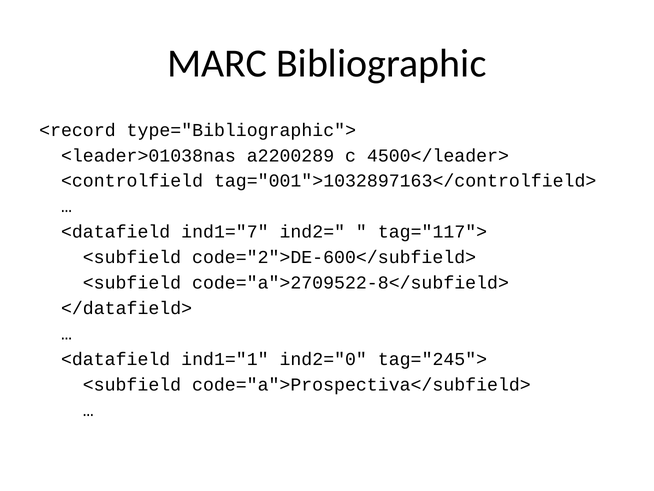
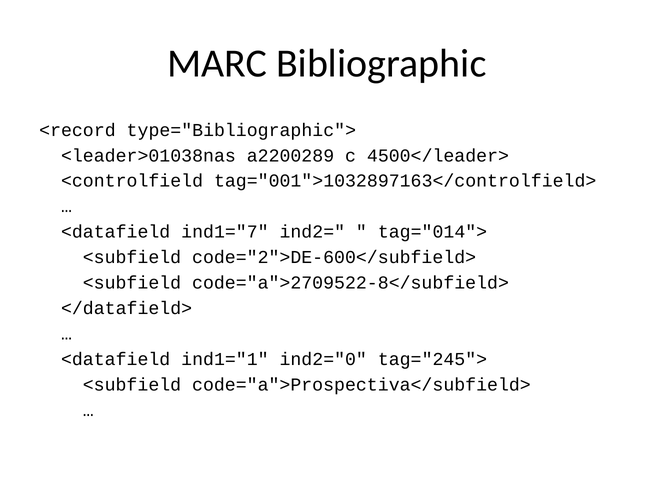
tag="117">: tag="117"> -> tag="014"> (433, 232)
